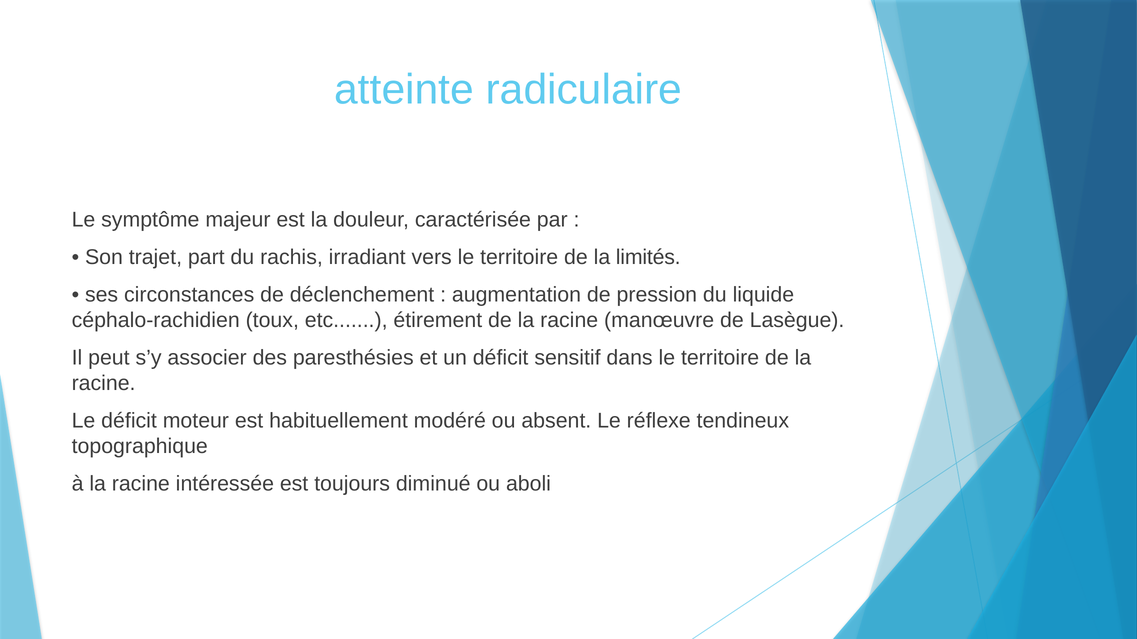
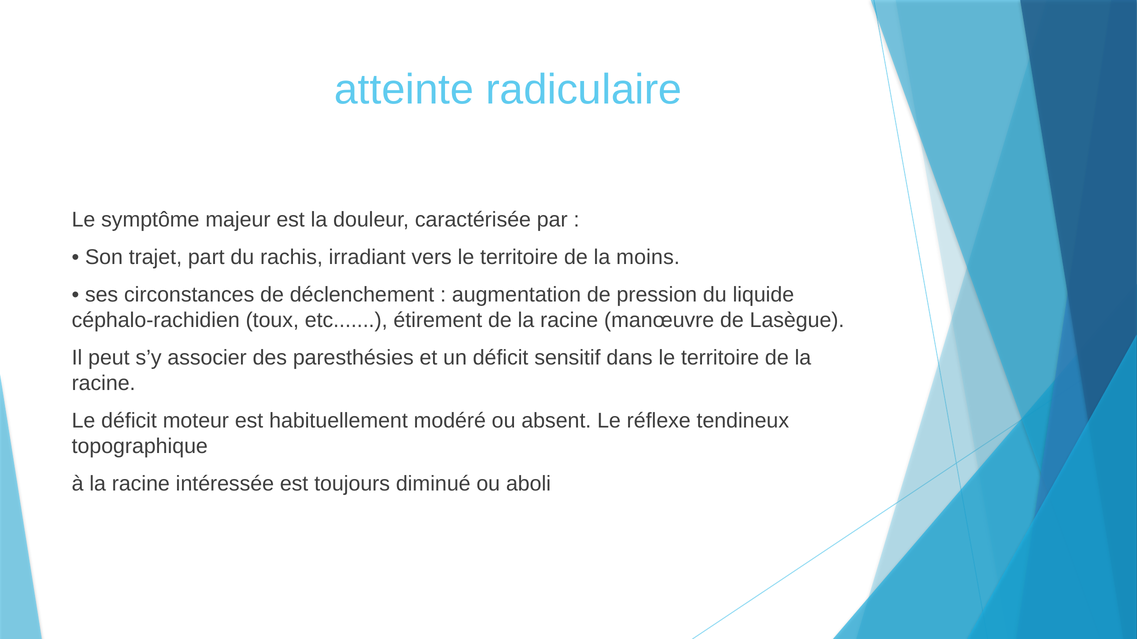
limités: limités -> moins (648, 257)
